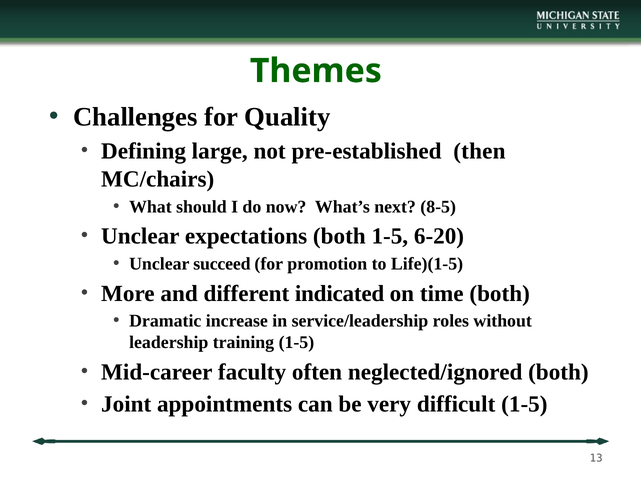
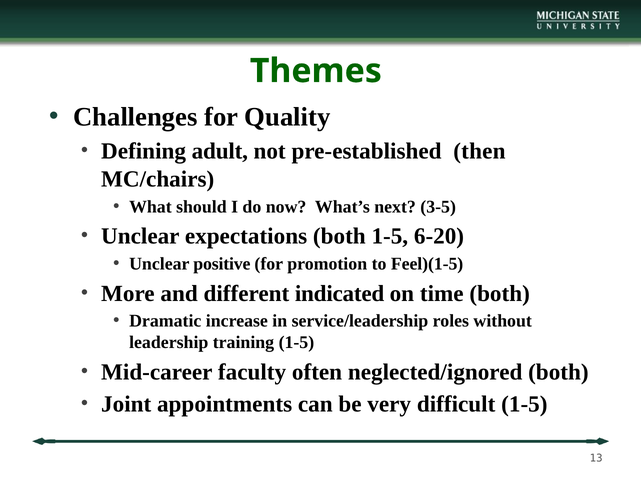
large: large -> adult (220, 151)
8-5: 8-5 -> 3-5 (438, 207)
succeed: succeed -> positive (222, 264)
Life)(1-5: Life)(1-5 -> Feel)(1-5 (427, 264)
